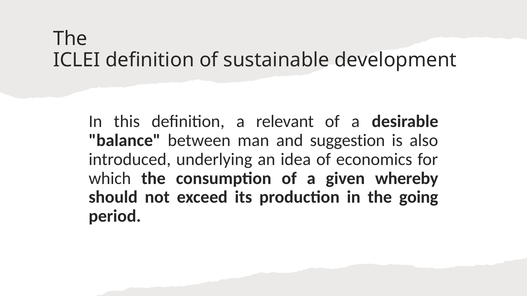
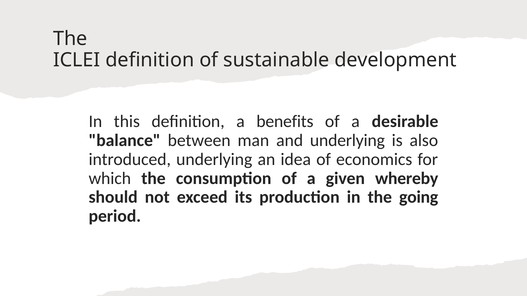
relevant: relevant -> benefits (285, 122)
and suggestion: suggestion -> underlying (347, 141)
